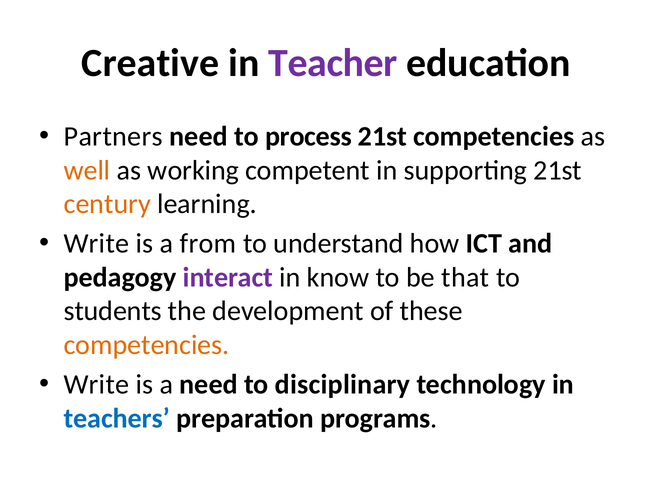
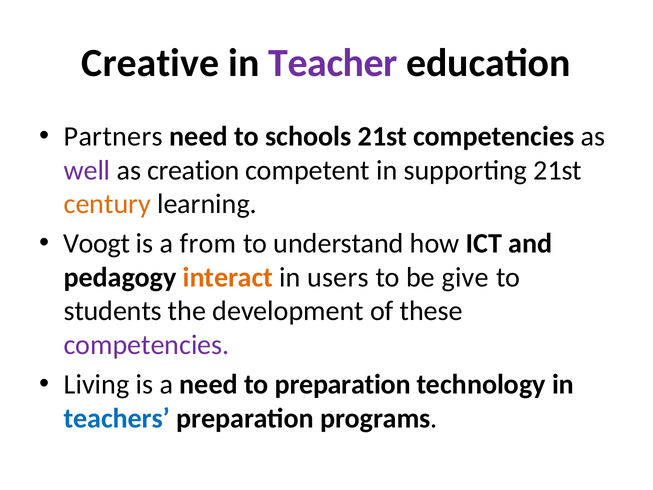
process: process -> schools (308, 136)
well colour: orange -> purple (87, 170)
working: working -> creation (193, 170)
Write: Write -> Voogt (97, 243)
interact colour: purple -> orange (228, 277)
know: know -> users (338, 277)
that: that -> give (465, 277)
competencies colour: orange -> purple (146, 345)
Write: Write -> Living (97, 384)
to disciplinary: disciplinary -> preparation (343, 384)
